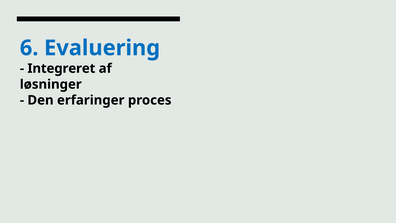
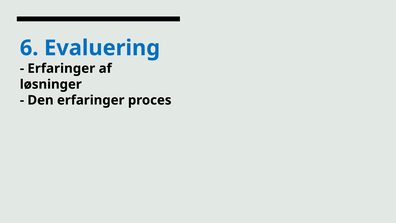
Integreret: Integreret -> Erfaringer (61, 68)
